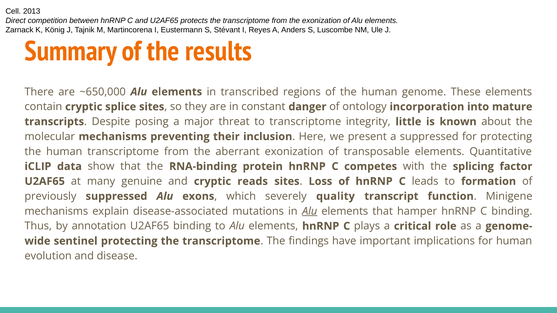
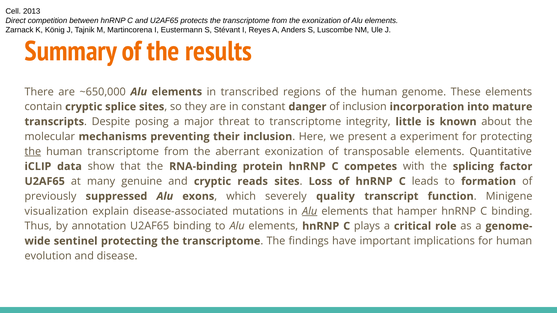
of ontology: ontology -> inclusion (365, 107)
a suppressed: suppressed -> experiment (429, 137)
the underline: none -> present (33, 152)
mechanisms: mechanisms -> visualization (56, 211)
